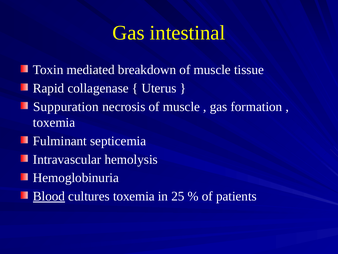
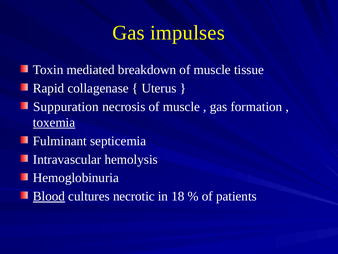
intestinal: intestinal -> impulses (187, 33)
toxemia underline: none -> present (54, 122)
cultures toxemia: toxemia -> necrotic (134, 196)
25: 25 -> 18 (178, 196)
